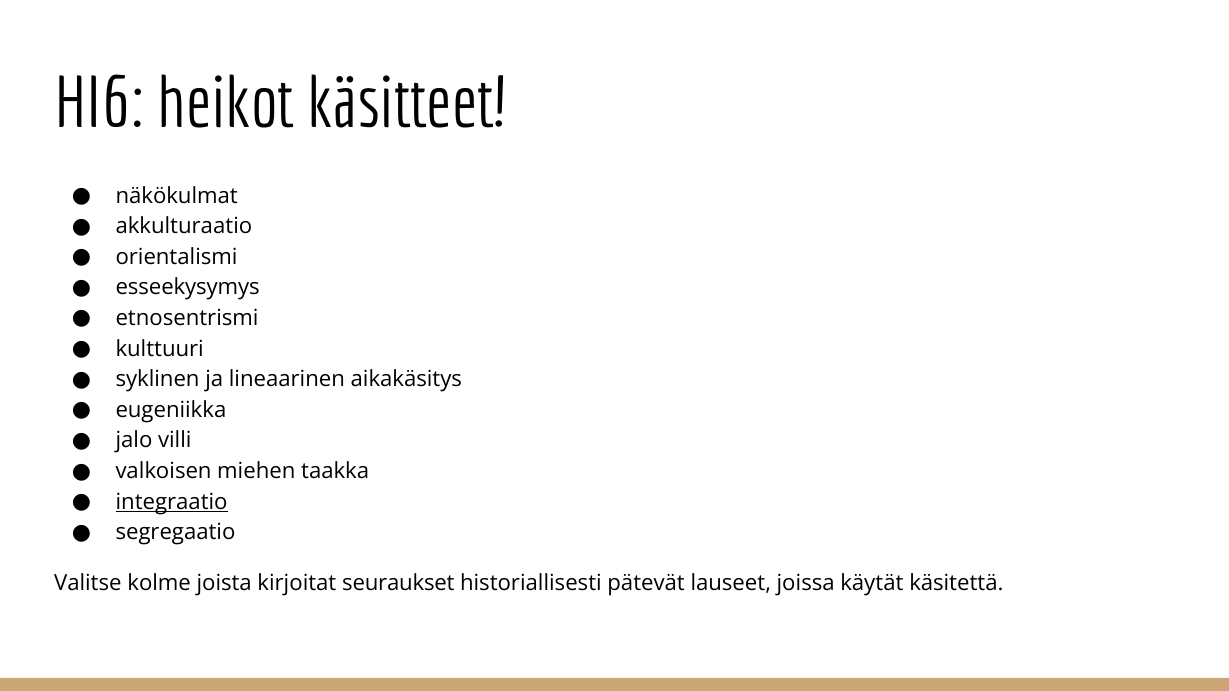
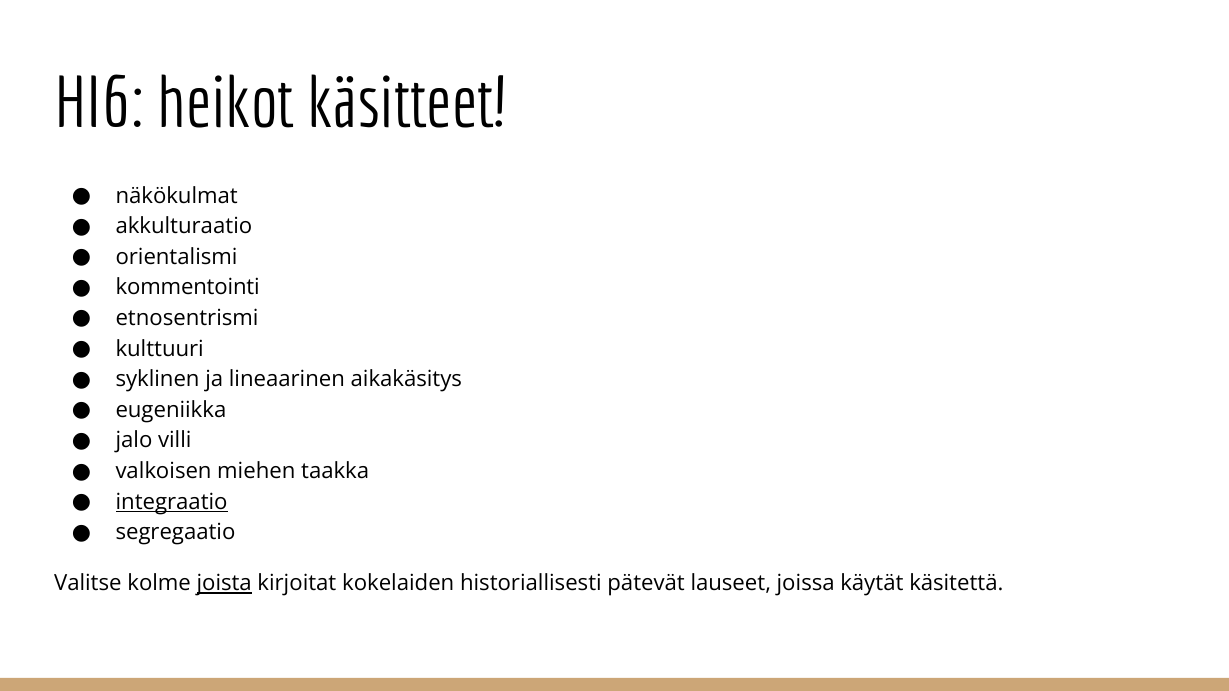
esseekysymys: esseekysymys -> kommentointi (188, 288)
joista underline: none -> present (224, 584)
seuraukset: seuraukset -> kokelaiden (398, 584)
